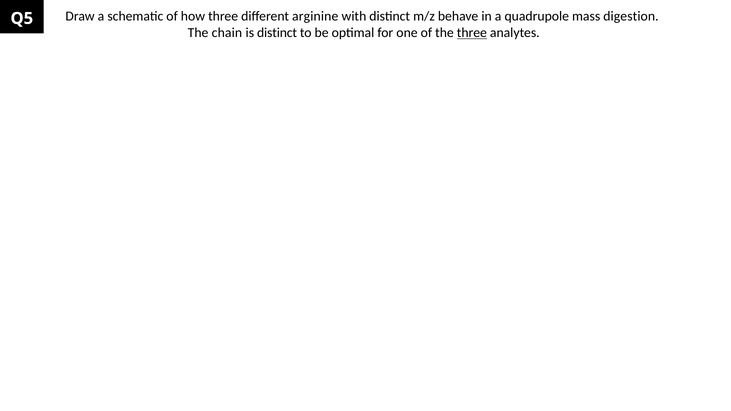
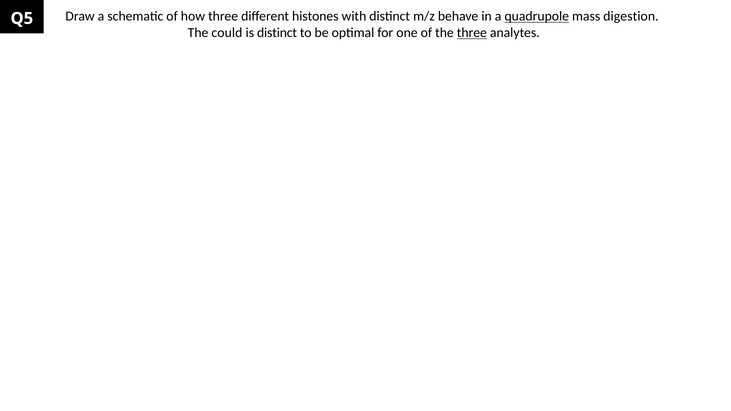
arginine: arginine -> histones (315, 16)
quadrupole underline: none -> present (537, 16)
chain: chain -> could (227, 33)
